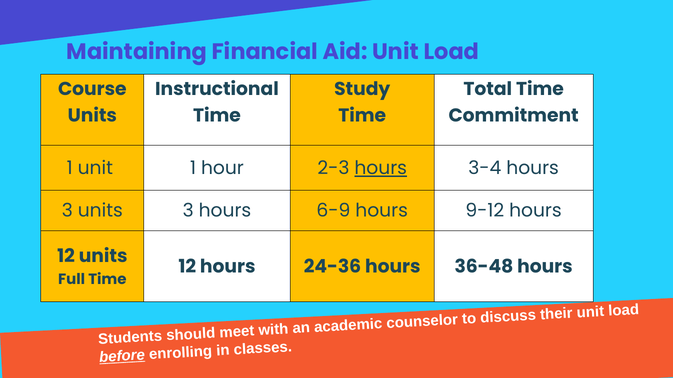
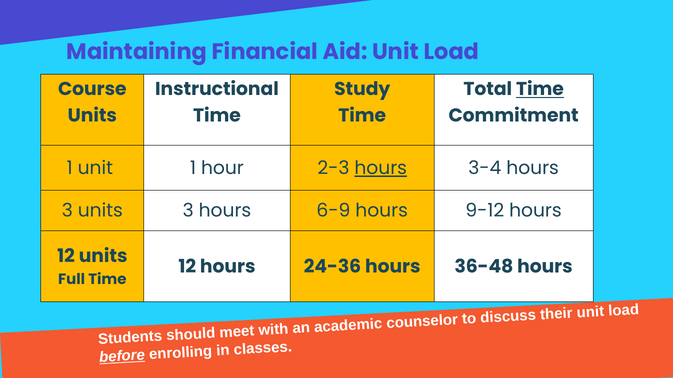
Time underline: none -> present (540, 89)
